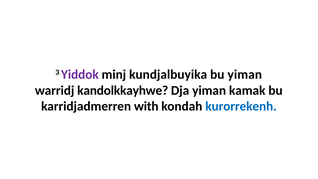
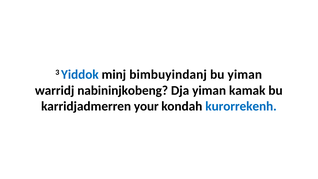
Yiddok colour: purple -> blue (80, 74)
kundjalbuyika: kundjalbuyika -> bimbuyindanj (168, 74)
kandolkkayhwe: kandolkkayhwe -> nabininjkobeng (123, 90)
with: with -> your (146, 106)
